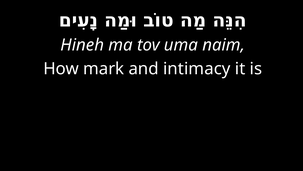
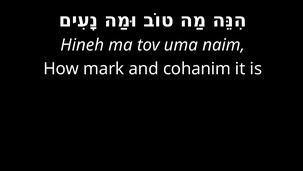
intimacy: intimacy -> cohanim (197, 68)
